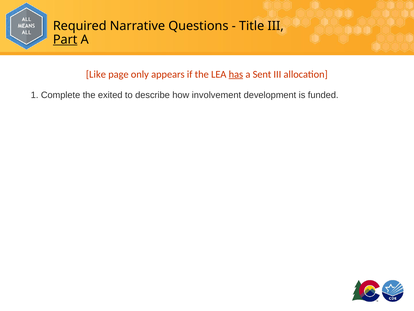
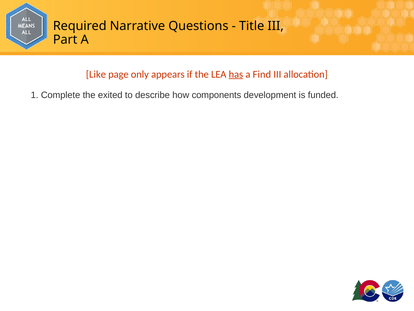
Part underline: present -> none (65, 39)
Sent: Sent -> Find (262, 74)
involvement: involvement -> components (216, 95)
